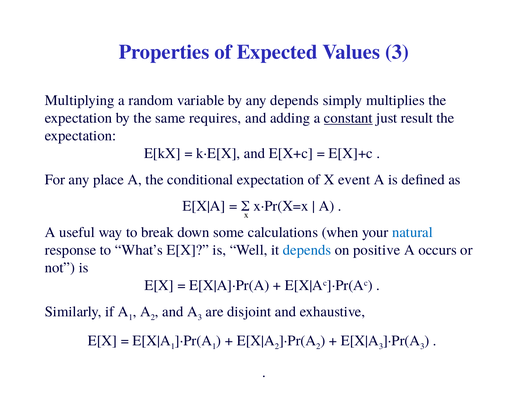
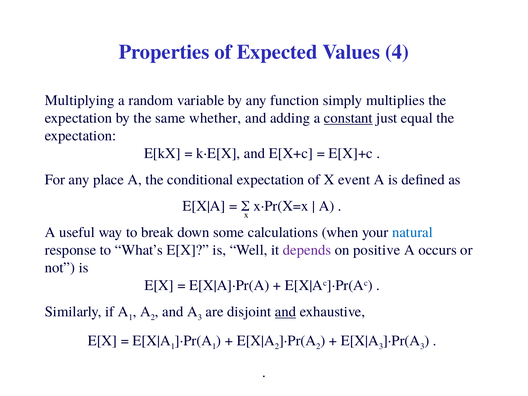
Values 3: 3 -> 4 (397, 52)
any depends: depends -> function (295, 100)
requires: requires -> whether (215, 118)
result: result -> equal (417, 118)
depends colour: blue -> purple (307, 250)
and underline: none -> present (286, 312)
